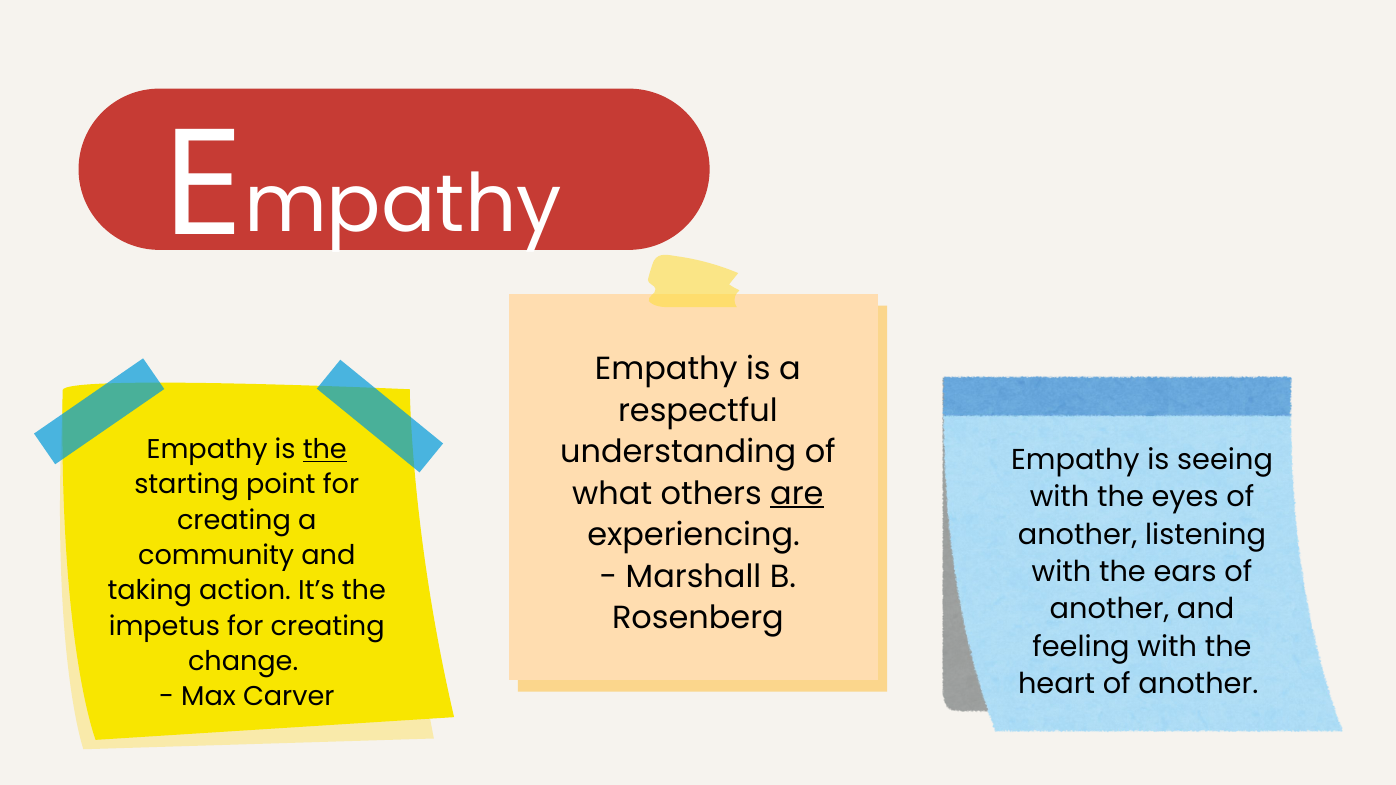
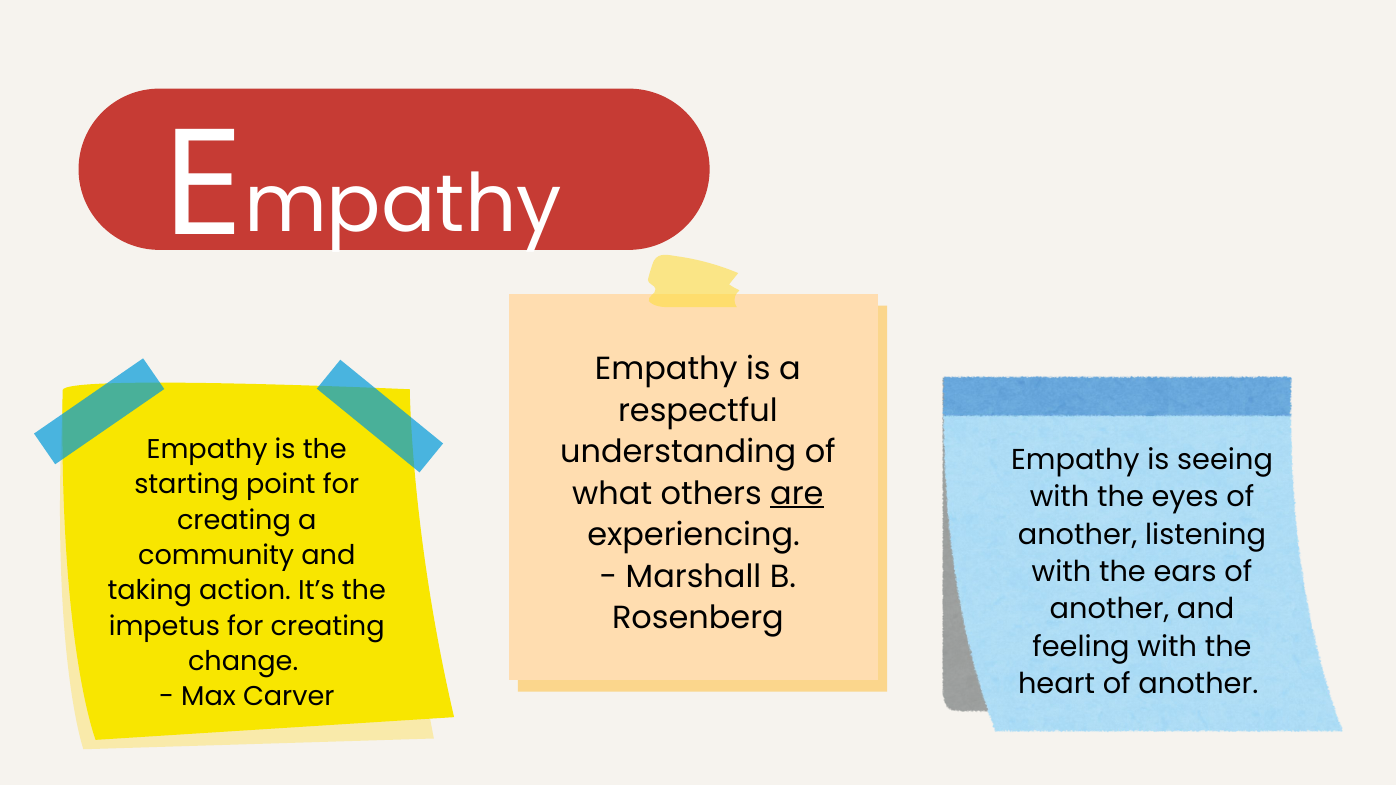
the underline: present -> none (325, 450)
